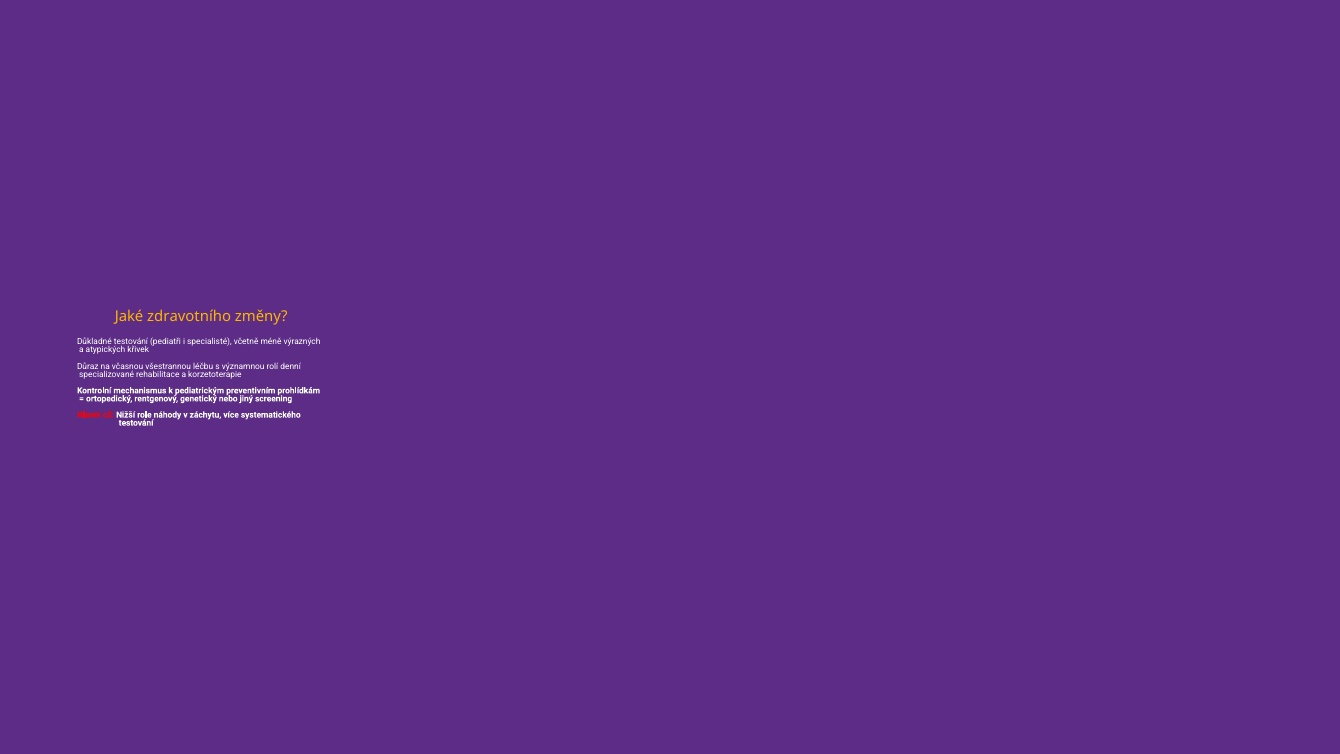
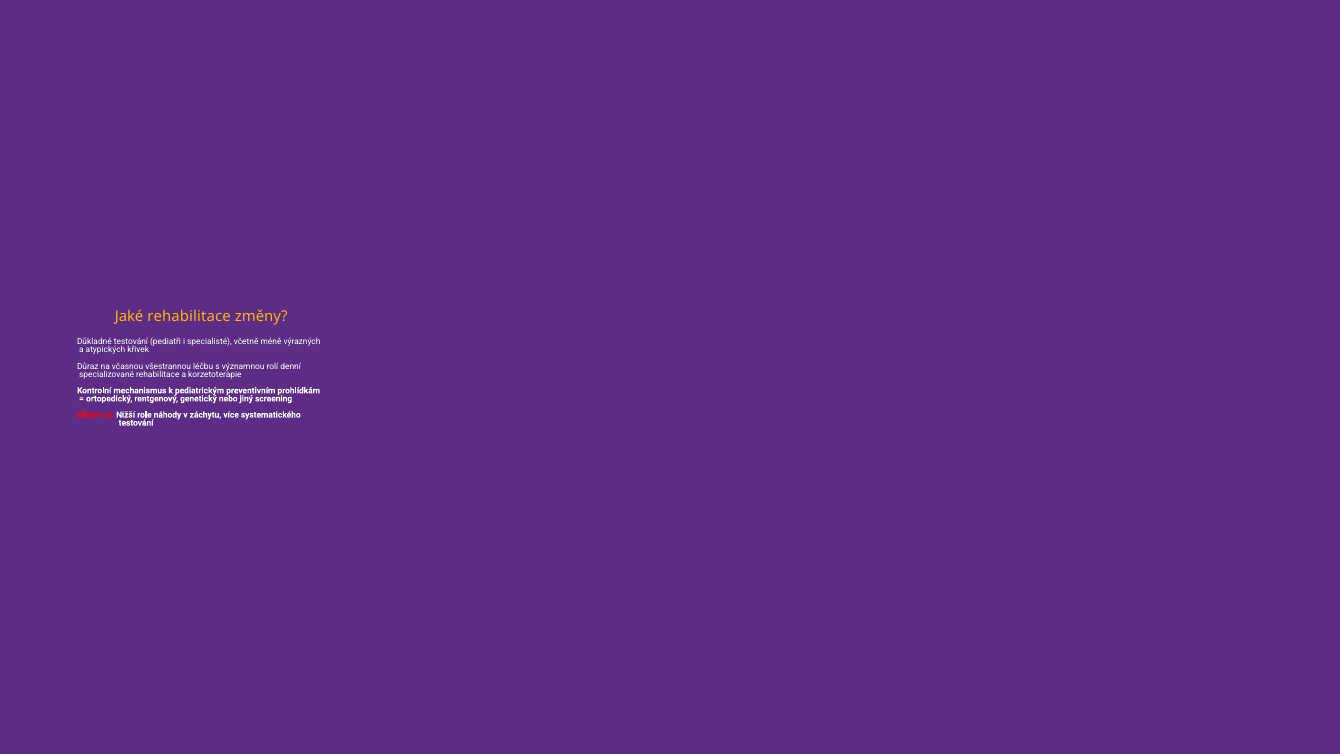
Jaké zdravotního: zdravotního -> rehabilitace (189, 316)
